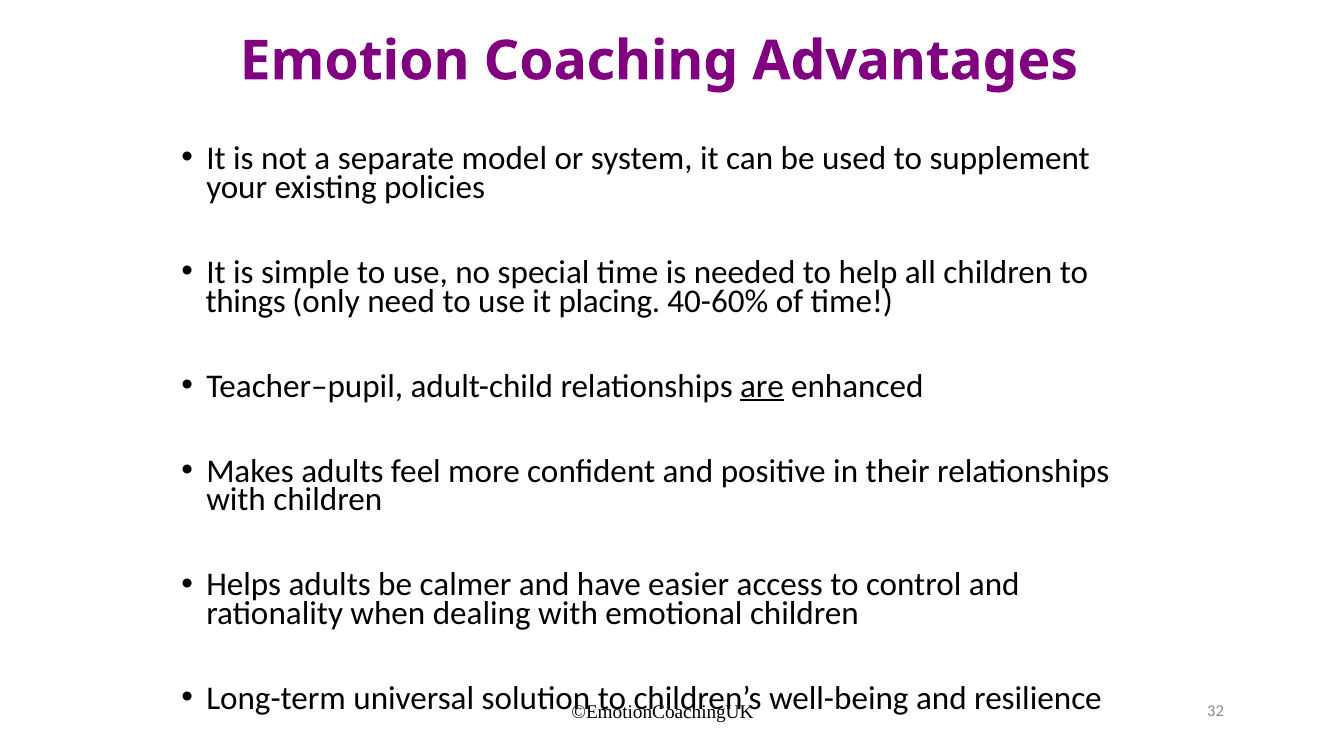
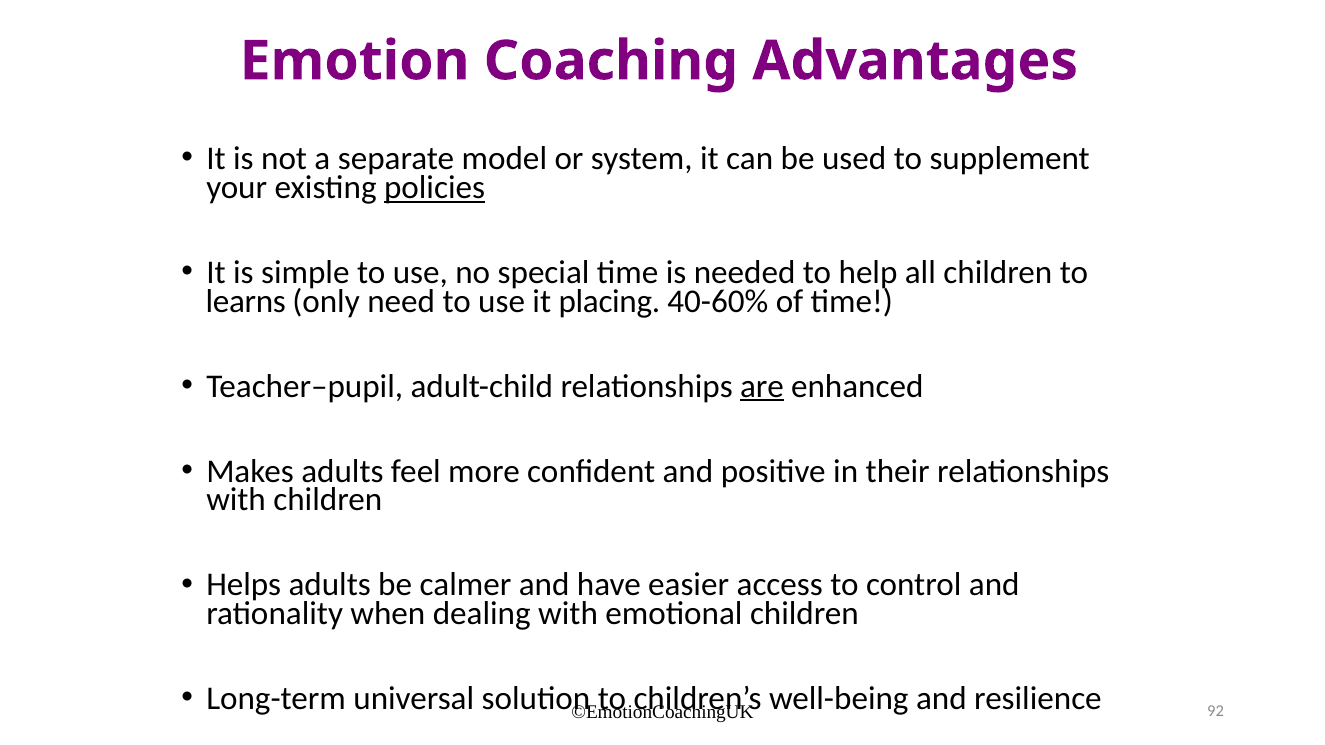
policies underline: none -> present (435, 188)
things: things -> learns (246, 301)
32: 32 -> 92 (1216, 712)
